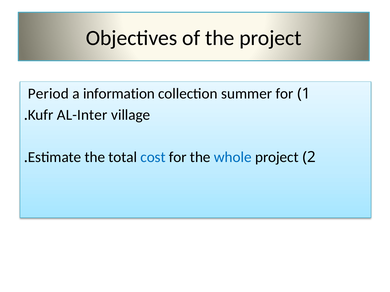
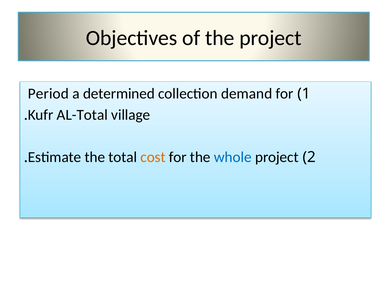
information: information -> determined (119, 94)
summer: summer -> demand (247, 94)
AL-Inter: AL-Inter -> AL-Total (82, 115)
cost colour: blue -> orange (153, 157)
